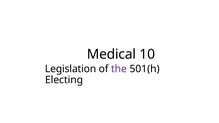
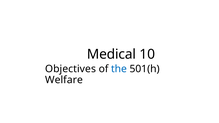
Legislation: Legislation -> Objectives (70, 69)
the colour: purple -> blue (119, 69)
Electing: Electing -> Welfare (64, 80)
